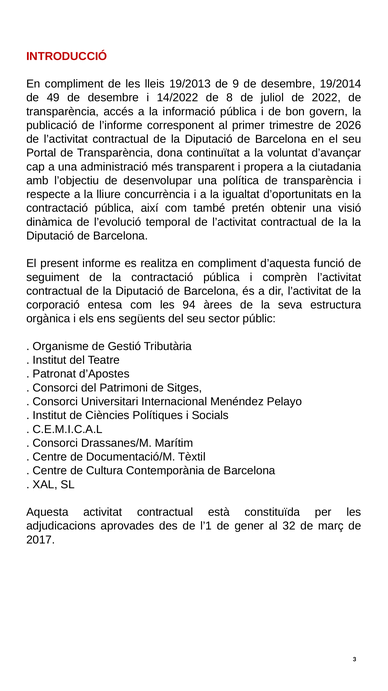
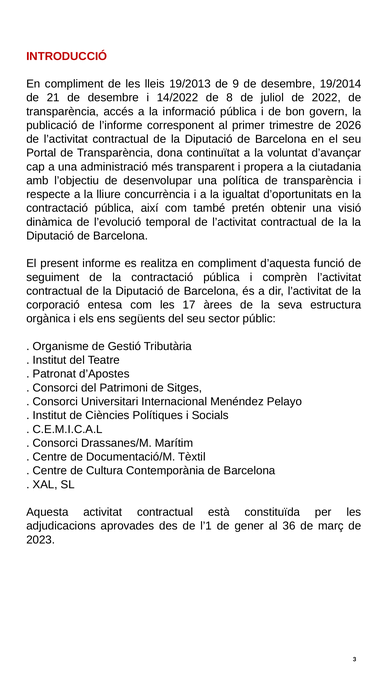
49: 49 -> 21 (53, 98)
94: 94 -> 17 (189, 304)
32: 32 -> 36 (289, 525)
2017: 2017 -> 2023 (41, 539)
